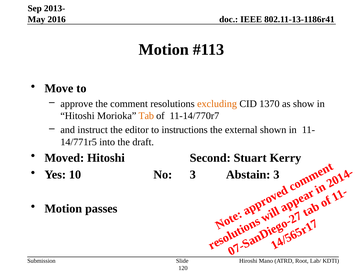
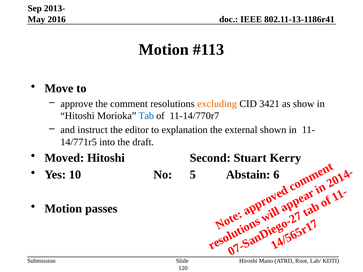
1370: 1370 -> 3421 (269, 104)
Tab colour: orange -> blue (146, 116)
instructions: instructions -> explanation (185, 130)
No 3: 3 -> 5 (193, 175)
Abstain 3: 3 -> 6 (276, 175)
